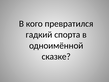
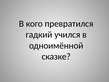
спорта: спорта -> учился (67, 35)
